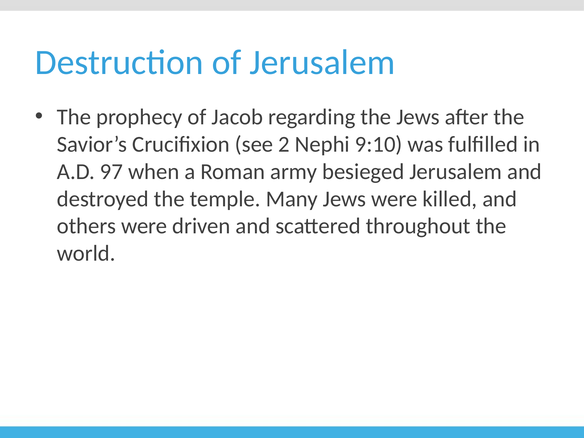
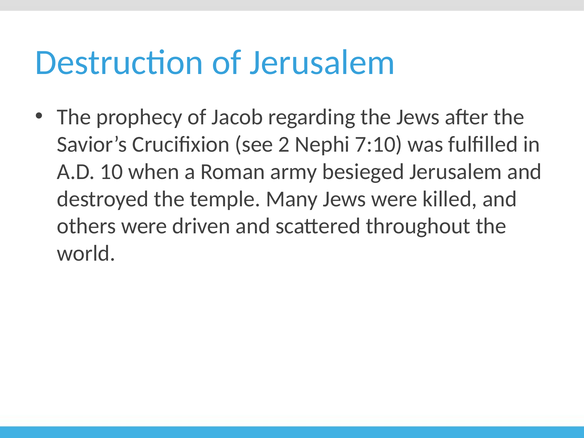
9:10: 9:10 -> 7:10 (379, 144)
97: 97 -> 10 (111, 172)
